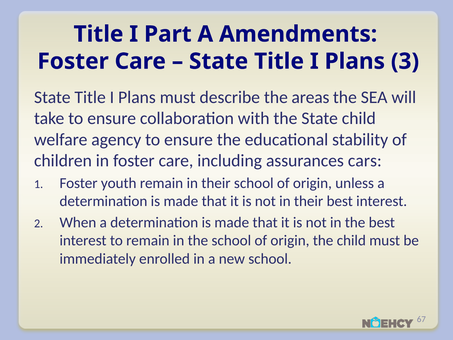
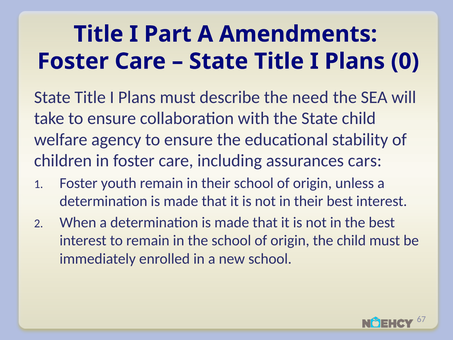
3: 3 -> 0 (405, 61)
areas: areas -> need (310, 97)
